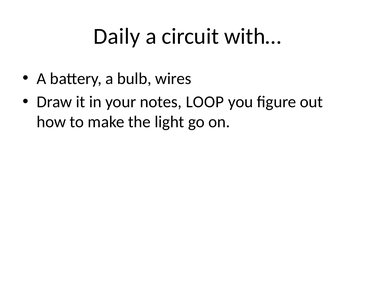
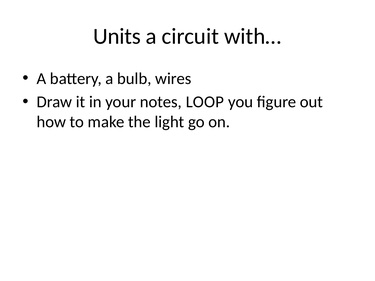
Daily: Daily -> Units (117, 36)
